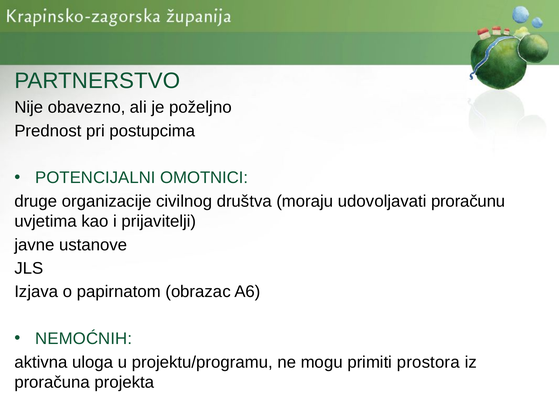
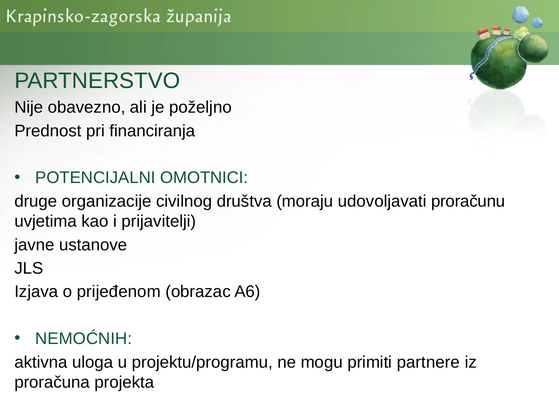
postupcima: postupcima -> financiranja (152, 131)
papirnatom: papirnatom -> prijeđenom (119, 292)
prostora: prostora -> partnere (428, 363)
